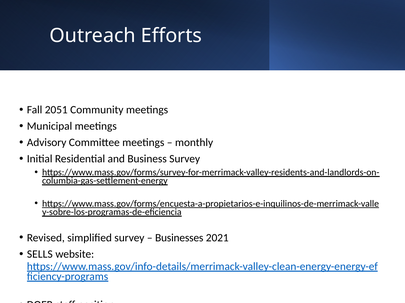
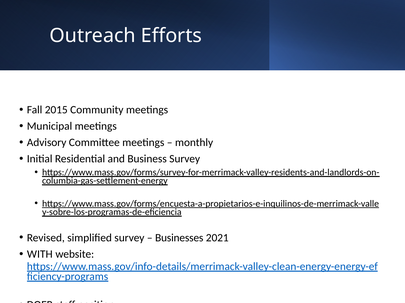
2051: 2051 -> 2015 (56, 110)
SELLS: SELLS -> WITH (40, 255)
